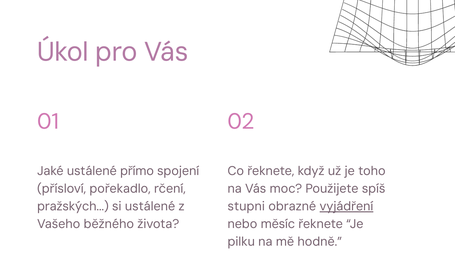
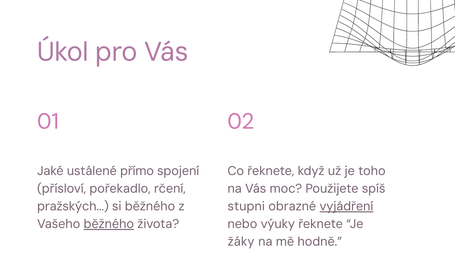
si ustálené: ustálené -> běžného (150, 206)
běžného underline: none -> present (109, 224)
měsíc: měsíc -> výuky (278, 224)
pilku: pilku -> žáky (241, 242)
